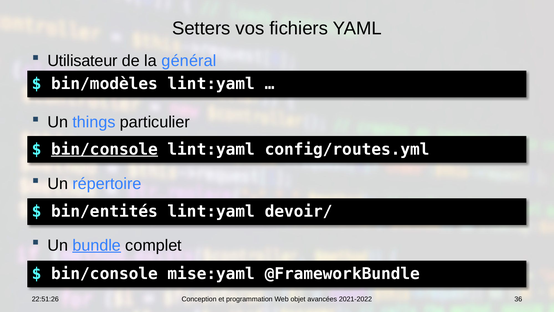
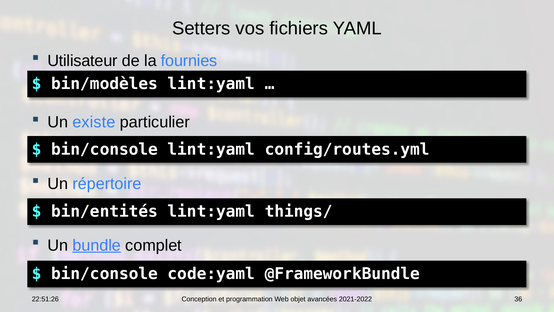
général: général -> fournies (189, 61)
things: things -> existe (94, 122)
bin/console underline: present -> none (105, 149)
devoir/: devoir/ -> things/ (299, 211)
mise:yaml: mise:yaml -> code:yaml (211, 274)
